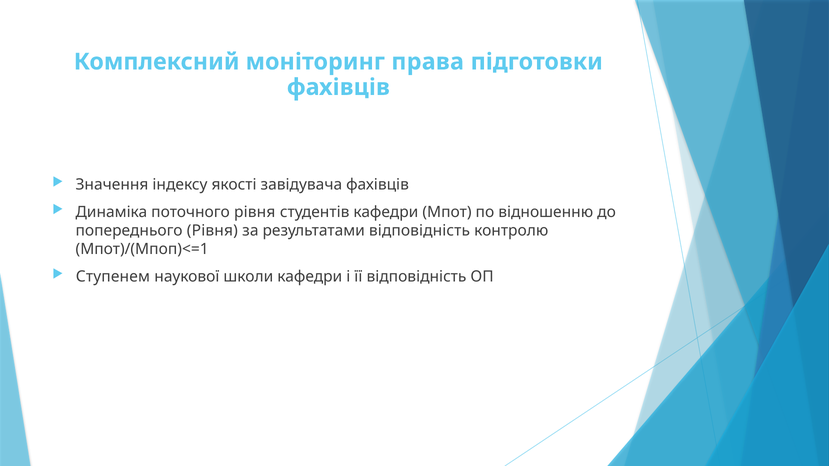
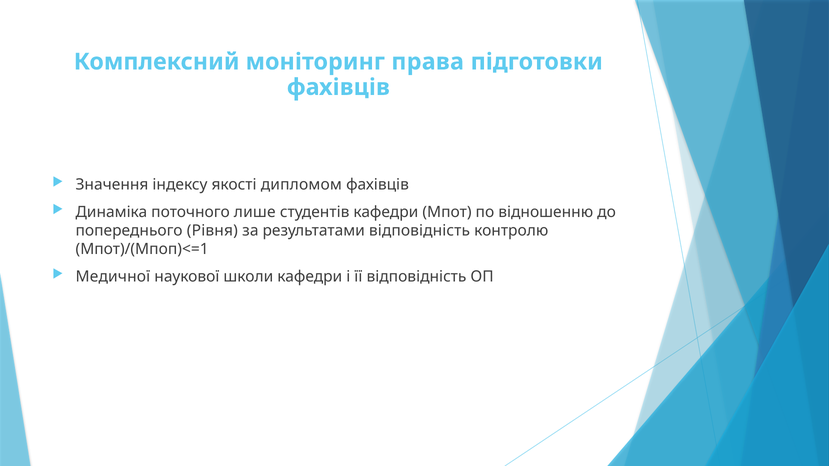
завідувача: завідувача -> дипломом (301, 185)
поточного рівня: рівня -> лише (255, 212)
Ступенем: Ступенем -> Медичної (113, 277)
